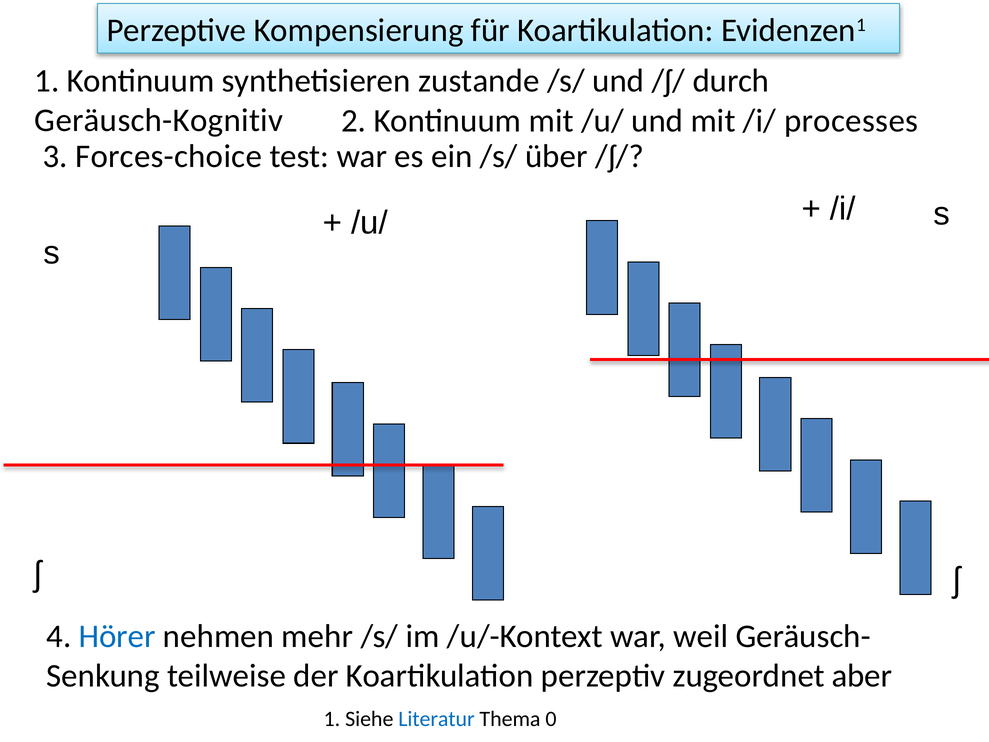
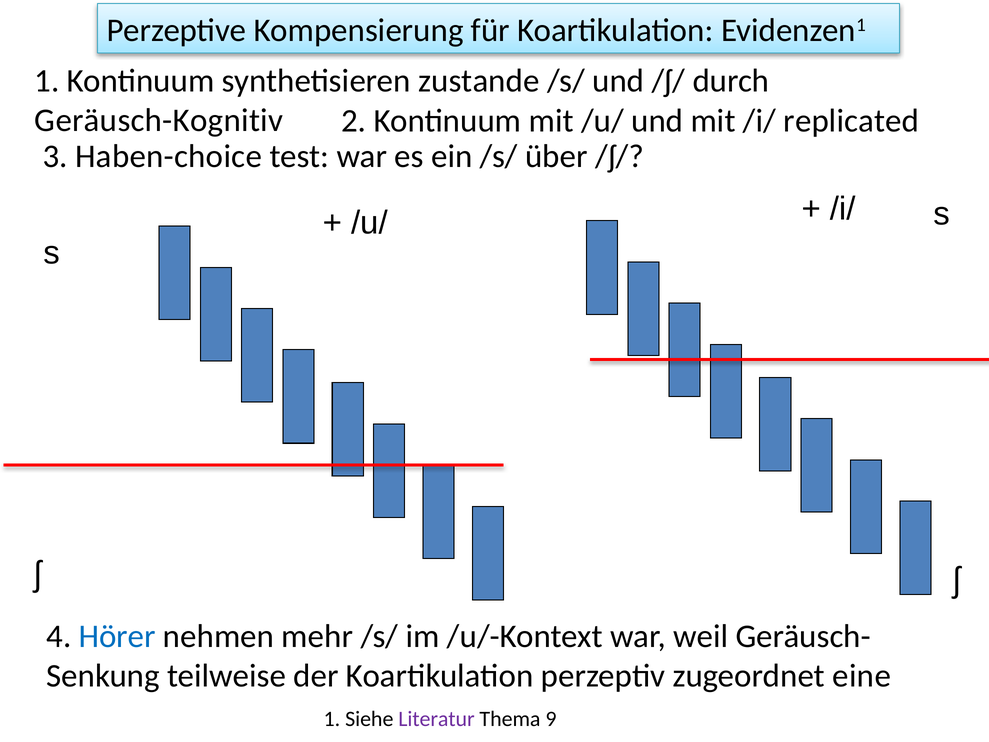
processes: processes -> replicated (851, 121)
Forces-choice: Forces-choice -> Haben-choice (169, 156)
aber: aber -> eine (862, 676)
Literatur colour: blue -> purple (436, 719)
0: 0 -> 9 (551, 719)
